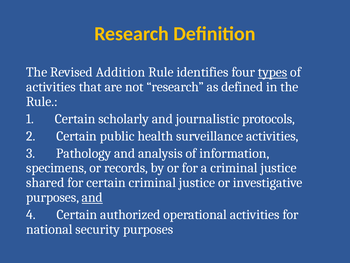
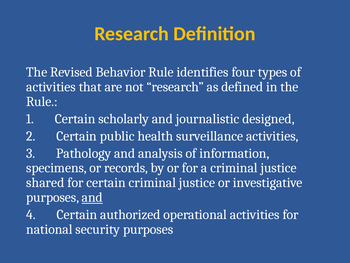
Addition: Addition -> Behavior (121, 72)
types underline: present -> none (273, 72)
protocols: protocols -> designed (268, 119)
